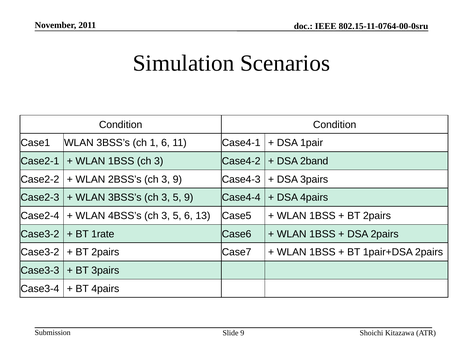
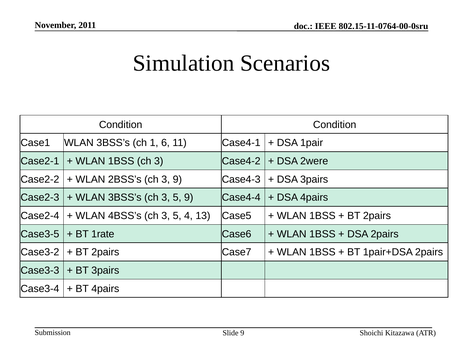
2band: 2band -> 2were (314, 161)
5 6: 6 -> 4 (188, 216)
Case3-2: Case3-2 -> Case3-5 (40, 234)
